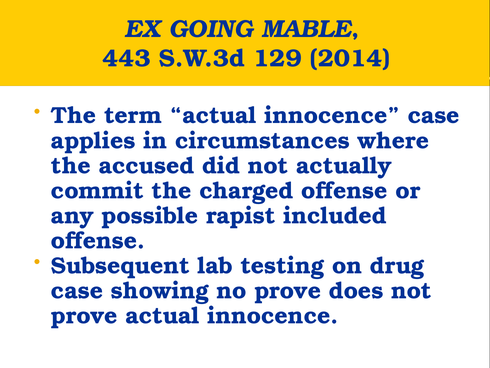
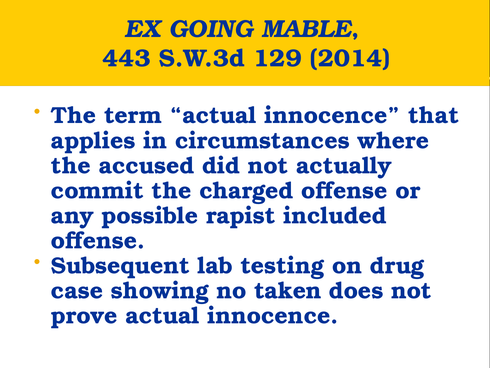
innocence case: case -> that (434, 116)
no prove: prove -> taken (288, 290)
